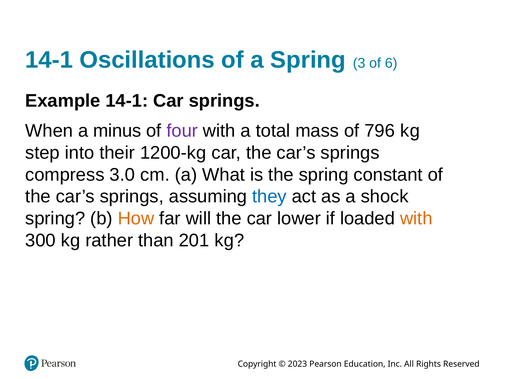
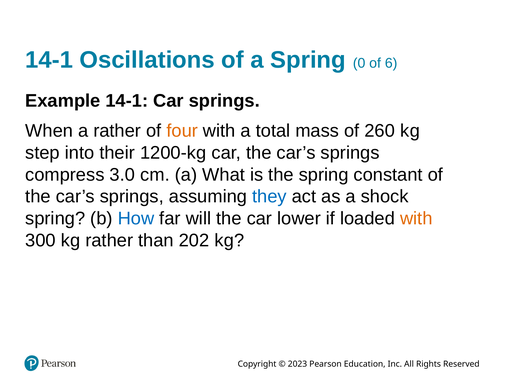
3: 3 -> 0 (359, 63)
a minus: minus -> rather (117, 131)
four colour: purple -> orange (182, 131)
796: 796 -> 260 (380, 131)
How colour: orange -> blue (136, 219)
201: 201 -> 202 (194, 241)
